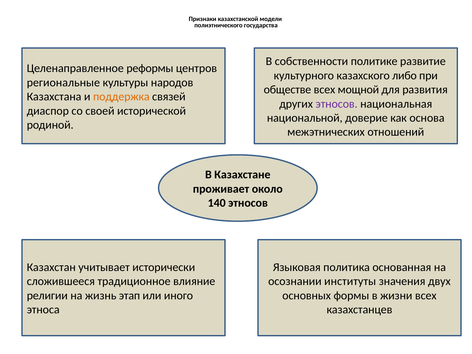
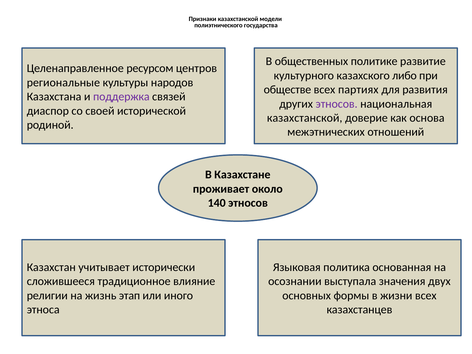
собственности: собственности -> общественных (311, 61)
реформы: реформы -> ресурсом (150, 68)
мощной: мощной -> партиях (358, 90)
поддержка colour: orange -> purple (121, 97)
национальной: национальной -> казахстанской (305, 118)
институты: институты -> выступала (350, 281)
